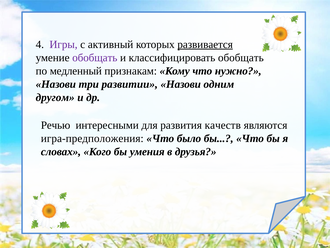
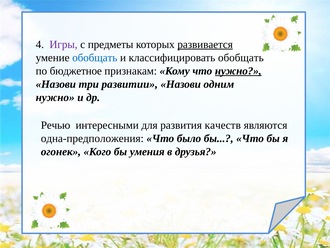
активный: активный -> предметы (111, 44)
обобщать colour: purple -> blue (95, 58)
медленный: медленный -> бюджетное (76, 71)
нужно underline: none -> present (238, 71)
другом: другом -> нужно (55, 97)
игра-предположения: игра-предположения -> одна-предположения (92, 138)
словах: словах -> огонек (61, 151)
